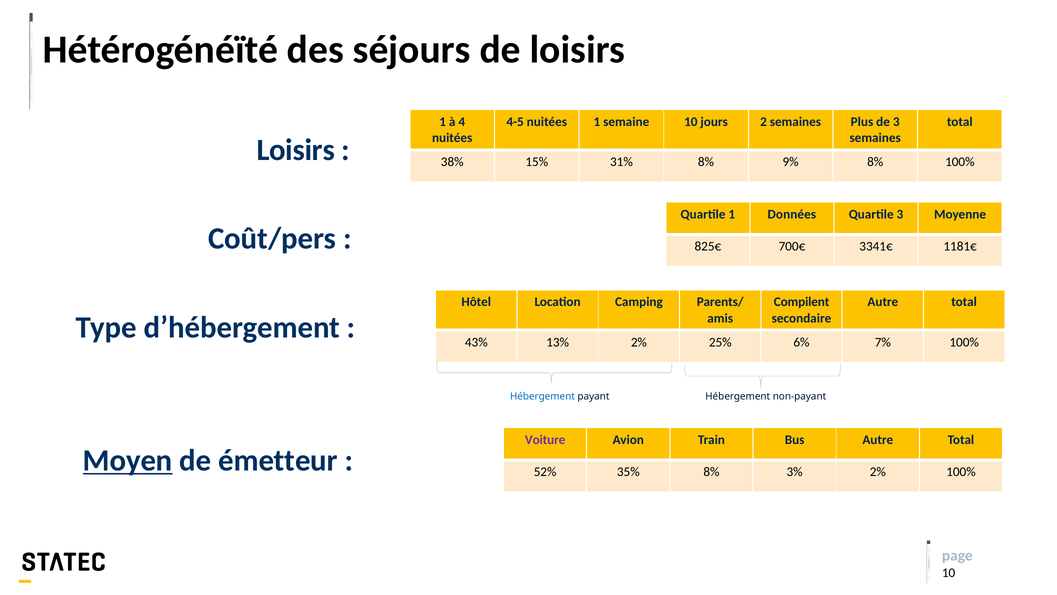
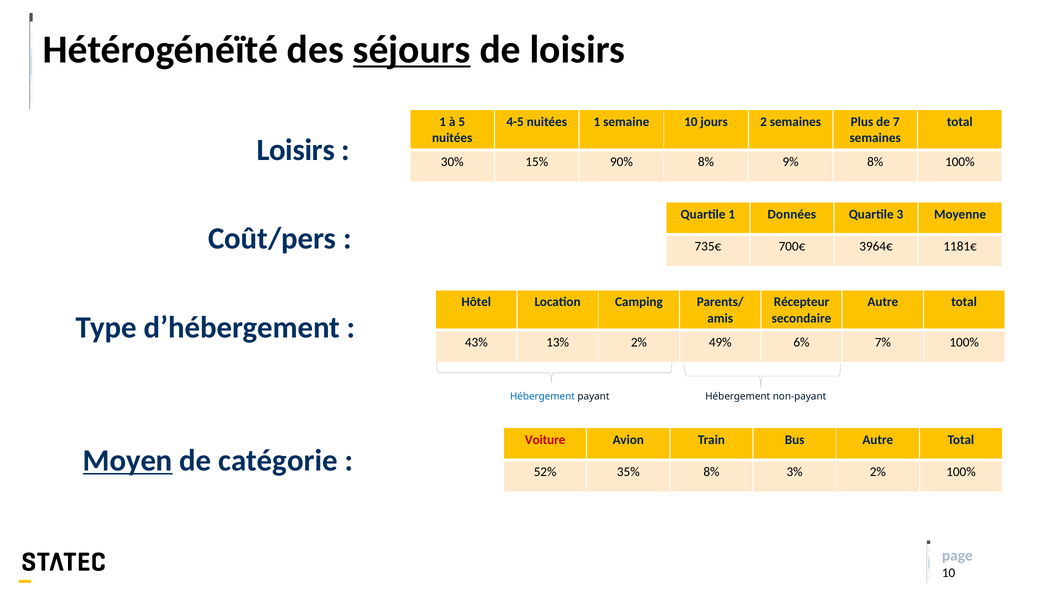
séjours underline: none -> present (412, 49)
4: 4 -> 5 (462, 122)
de 3: 3 -> 7 (896, 122)
38%: 38% -> 30% (452, 162)
31%: 31% -> 90% (621, 162)
825€: 825€ -> 735€ (708, 246)
3341€: 3341€ -> 3964€ (876, 246)
Compilent: Compilent -> Récepteur (802, 302)
25%: 25% -> 49% (720, 342)
Voiture colour: purple -> red (545, 440)
émetteur: émetteur -> catégorie (278, 460)
